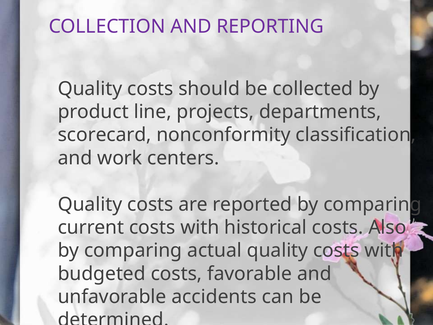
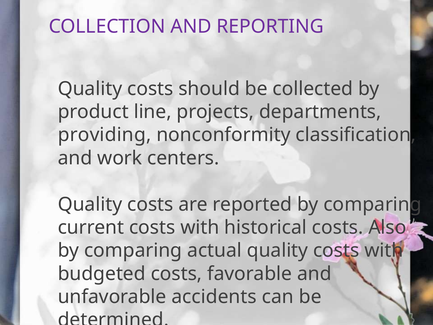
scorecard: scorecard -> providing (104, 135)
